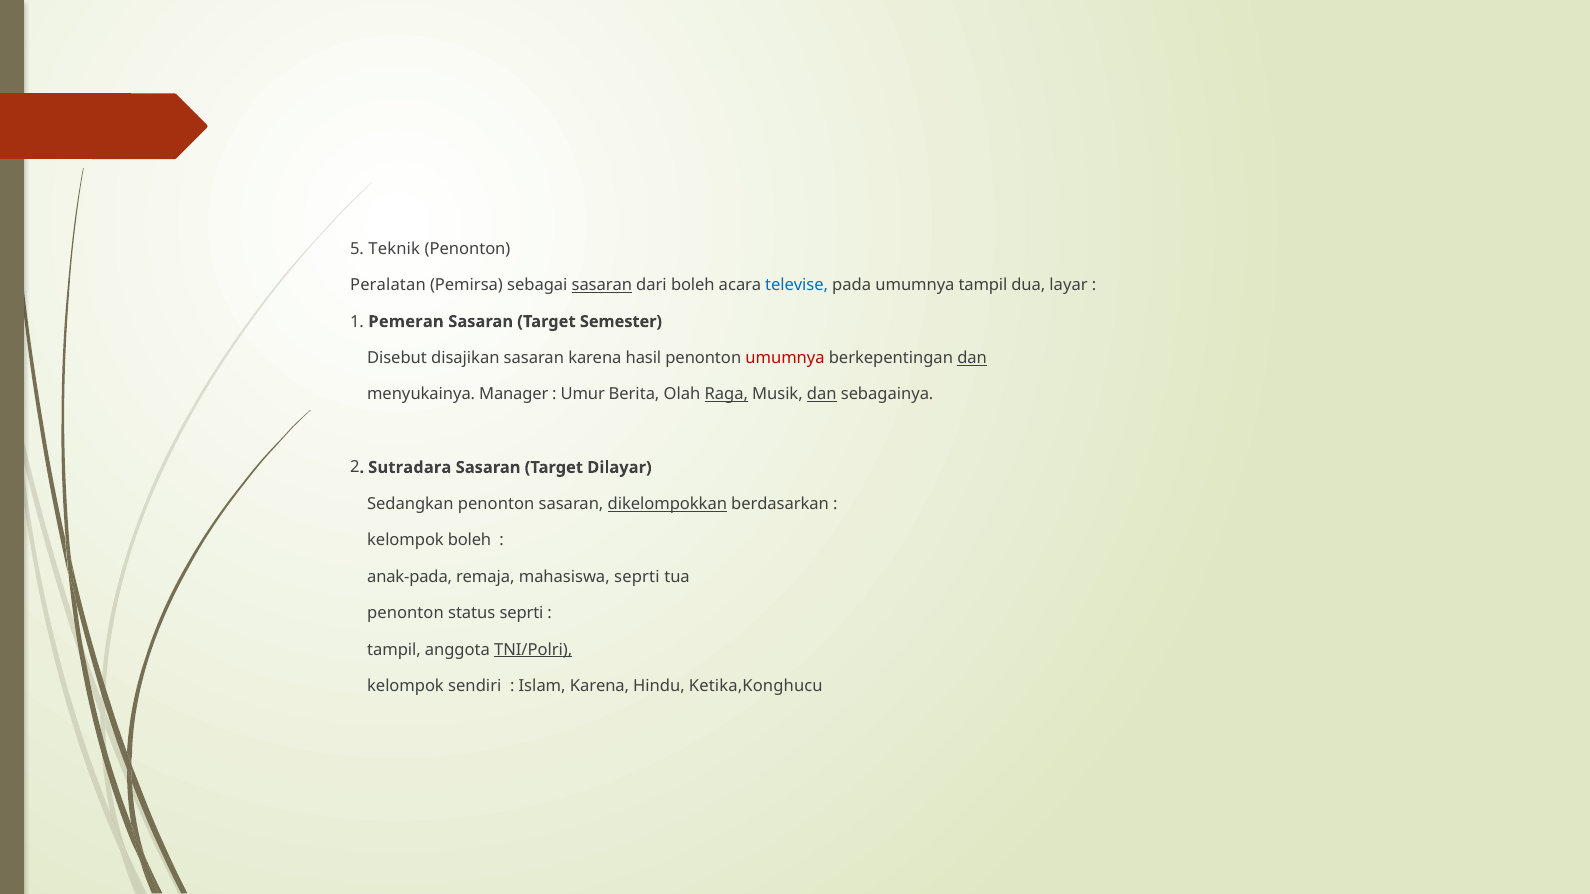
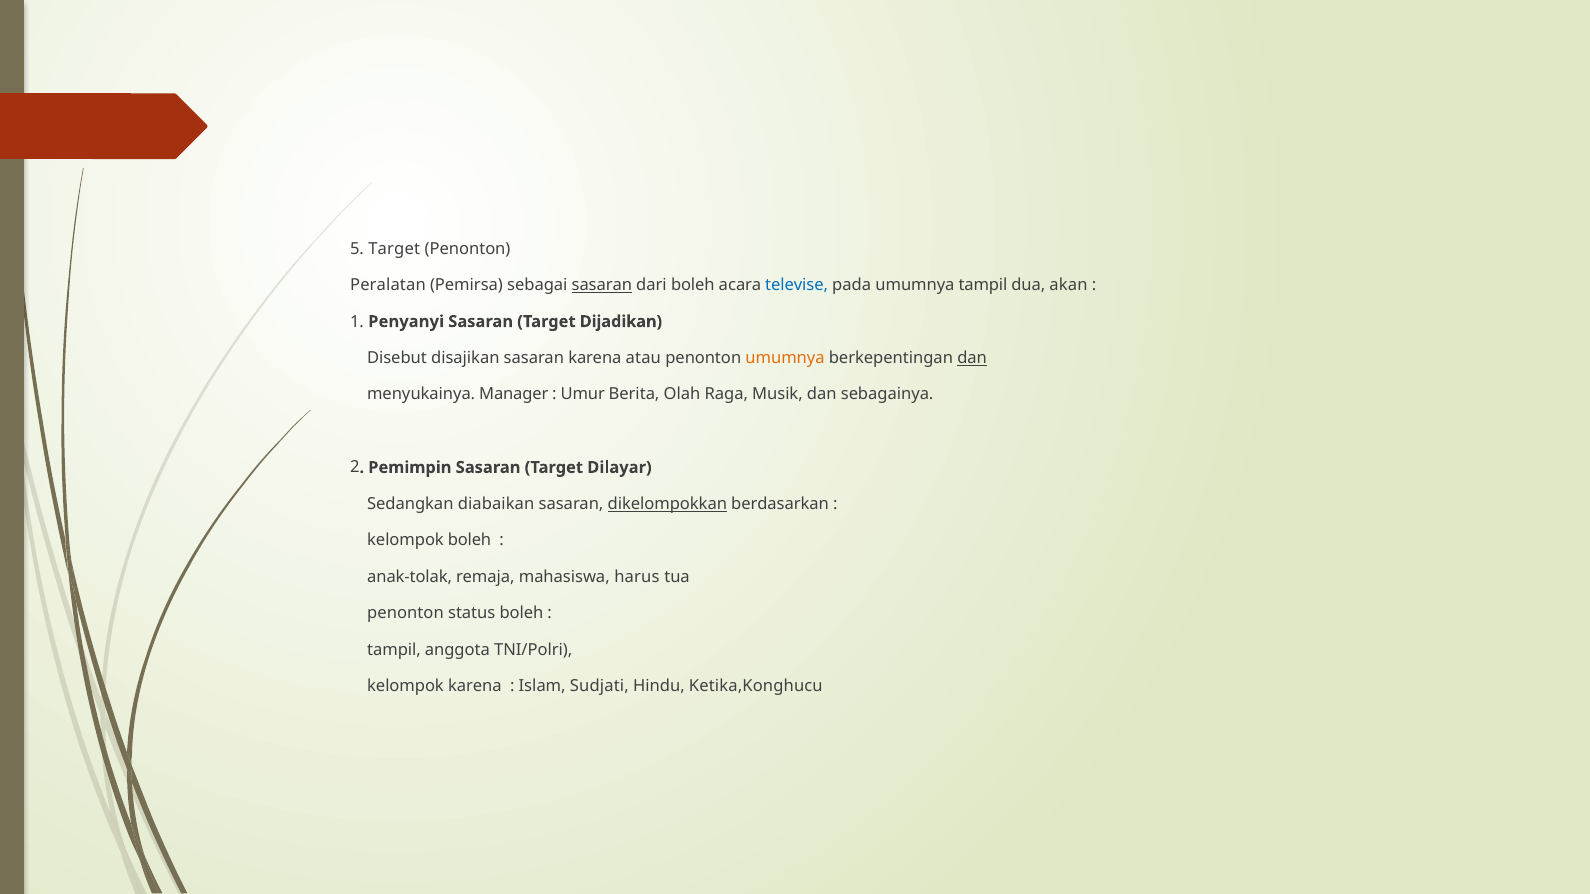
5 Teknik: Teknik -> Target (394, 249)
layar: layar -> akan (1068, 285)
Pemeran: Pemeran -> Penyanyi (406, 322)
Semester: Semester -> Dijadikan (621, 322)
hasil: hasil -> atau (643, 358)
umumnya colour: red -> orange (785, 358)
Raga underline: present -> none (726, 395)
dan underline: present -> none (822, 395)
Sutradara: Sutradara -> Pemimpin (410, 468)
Sedangkan penonton: penonton -> diabaikan (496, 504)
anak-pada: anak-pada -> anak-tolak (410, 577)
mahasiswa seprti: seprti -> harus (637, 577)
status seprti: seprti -> boleh (521, 614)
TNI/Polri underline: present -> none (533, 650)
kelompok sendiri: sendiri -> karena (475, 687)
Islam Karena: Karena -> Sudjati (599, 687)
